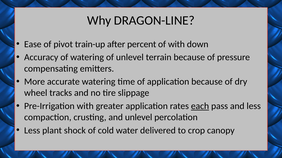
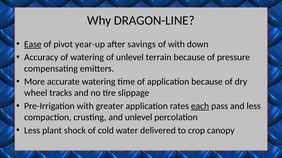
Ease underline: none -> present (33, 44)
train-up: train-up -> year-up (90, 44)
percent: percent -> savings (142, 44)
